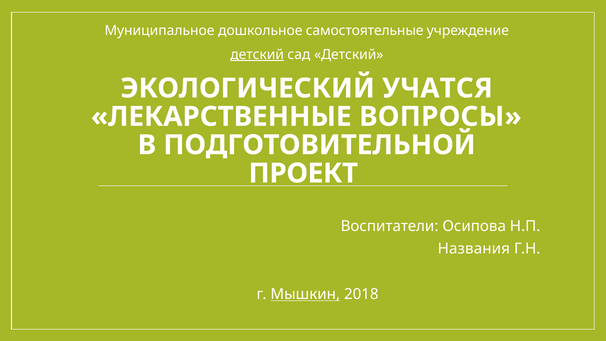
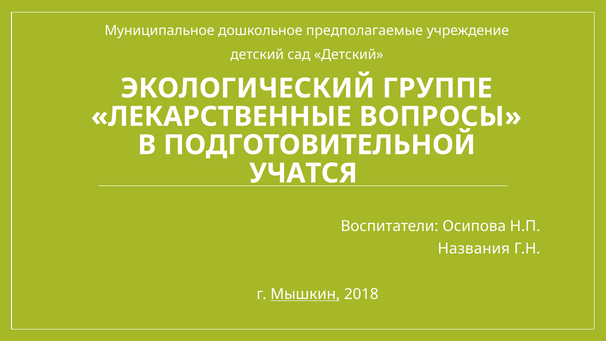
самостоятельные: самостоятельные -> предполагаемые (365, 31)
детский underline: present -> none (257, 54)
УЧАТСЯ: УЧАТСЯ -> ГРУППЕ (437, 88)
ПРОЕКТ: ПРОЕКТ -> УЧАТСЯ (303, 173)
